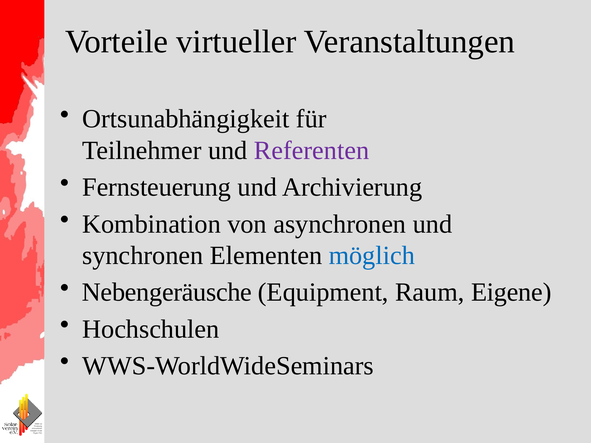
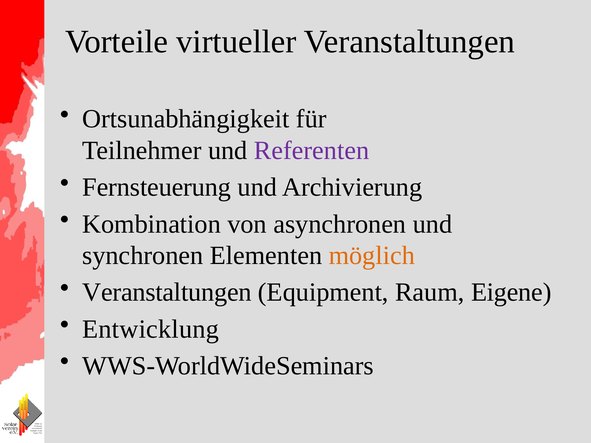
möglich colour: blue -> orange (372, 256)
Nebengeräusche: Nebengeräusche -> Veranstaltungen (167, 292)
Hochschulen: Hochschulen -> Entwicklung (151, 329)
